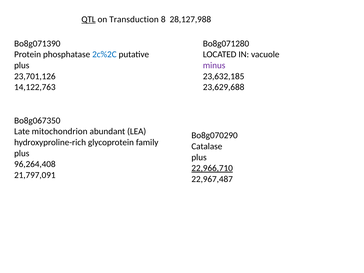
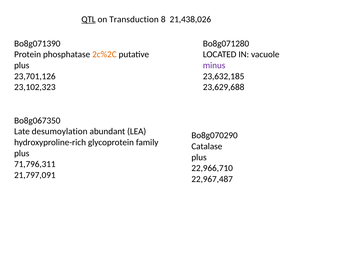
28,127,988: 28,127,988 -> 21,438,026 (190, 19)
2c%2C colour: blue -> orange (104, 54)
14,122,763: 14,122,763 -> 23,102,323 (35, 87)
mitochondrion: mitochondrion -> desumoylation (60, 131)
96,264,408: 96,264,408 -> 71,796,311 (35, 164)
22,966,710 underline: present -> none (212, 168)
